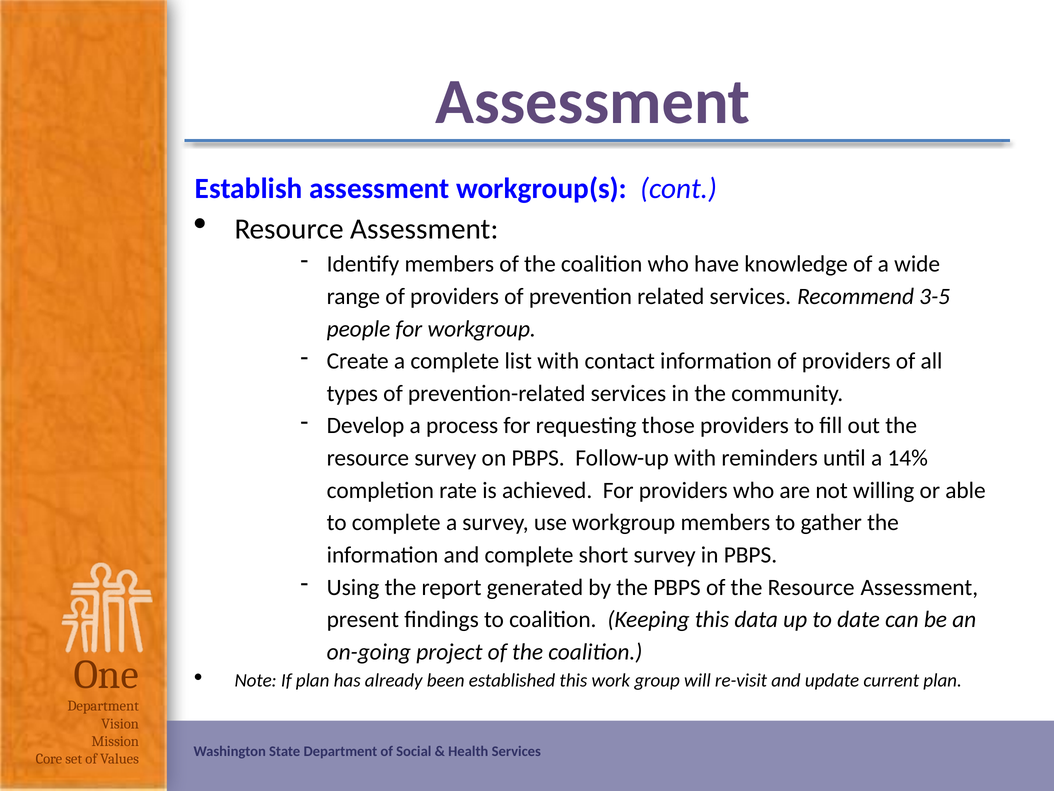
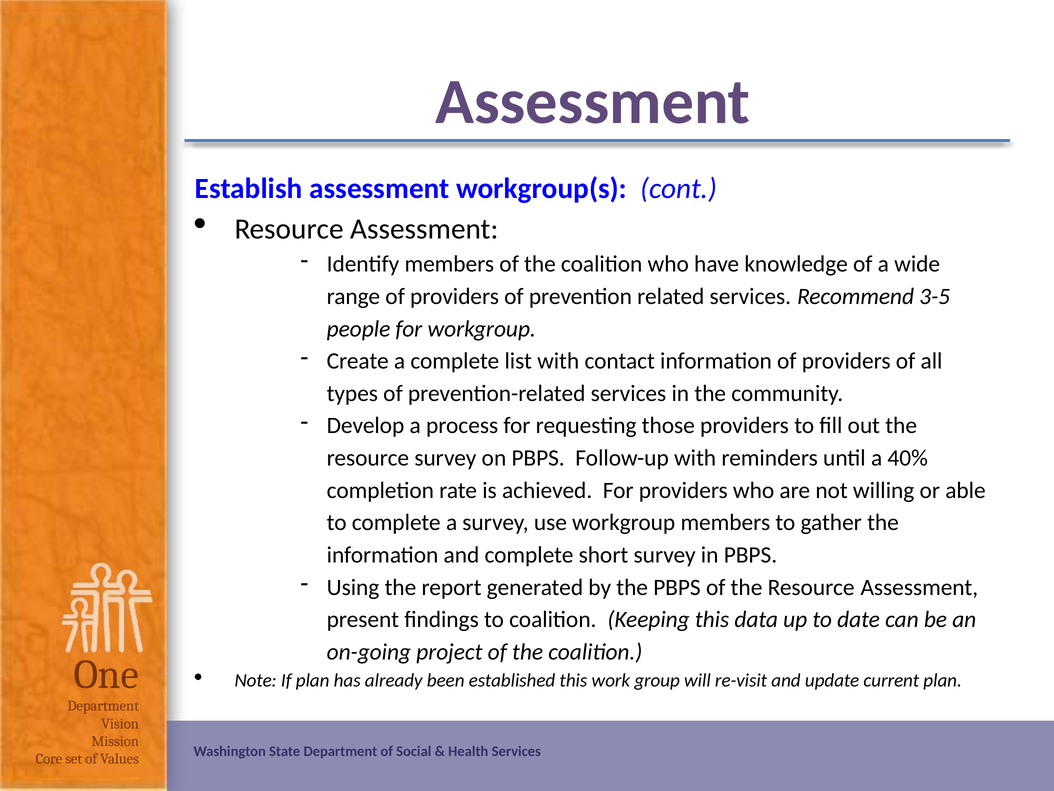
14%: 14% -> 40% (908, 458)
